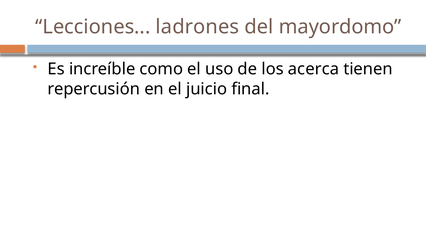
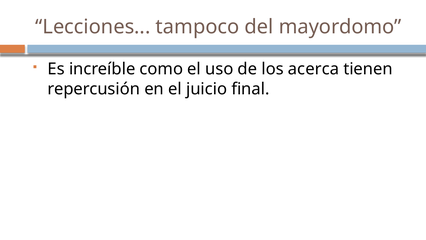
ladrones: ladrones -> tampoco (198, 27)
